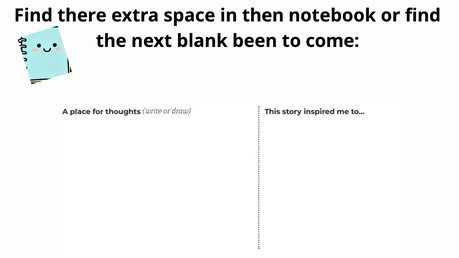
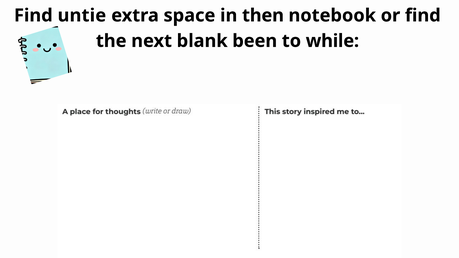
there: there -> untie (82, 15)
come: come -> while (332, 41)
